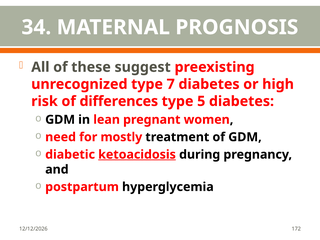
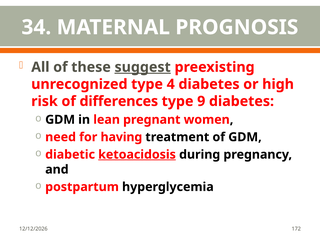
suggest underline: none -> present (143, 67)
7: 7 -> 4 (171, 84)
5: 5 -> 9 (201, 101)
mostly: mostly -> having (121, 137)
